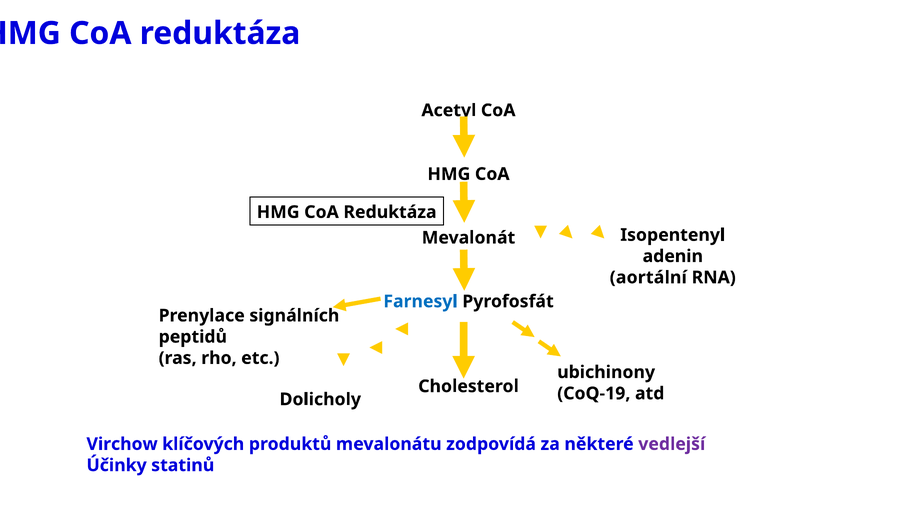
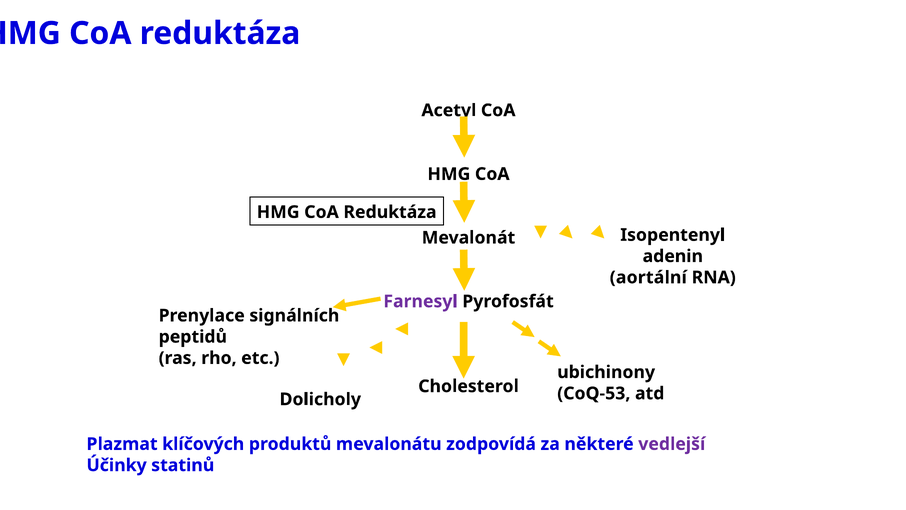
Farnesyl colour: blue -> purple (421, 301)
CoQ-19: CoQ-19 -> CoQ-53 (594, 393)
Virchow: Virchow -> Plazmat (122, 444)
